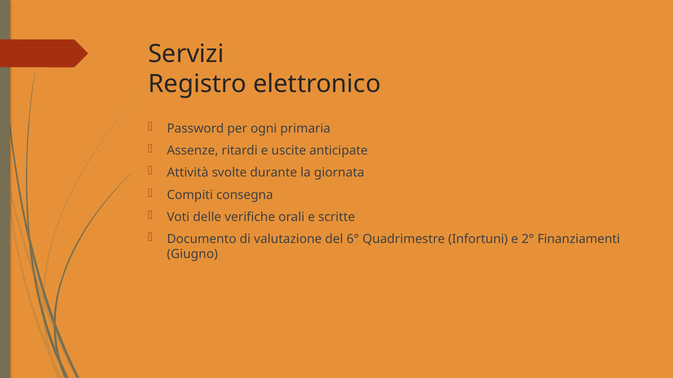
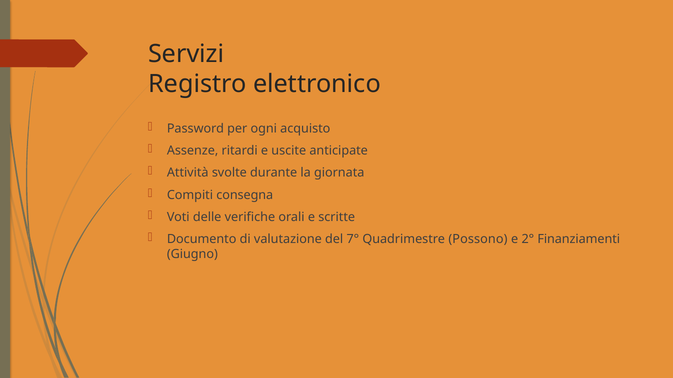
primaria: primaria -> acquisto (305, 129)
6°: 6° -> 7° (353, 240)
Infortuni: Infortuni -> Possono (478, 240)
